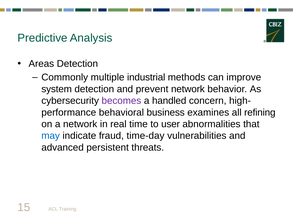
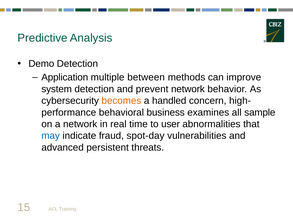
Areas: Areas -> Demo (41, 64)
Commonly: Commonly -> Application (65, 78)
industrial: industrial -> between (146, 78)
becomes colour: purple -> orange (121, 101)
refining: refining -> sample (260, 113)
time-day: time-day -> spot-day (146, 136)
